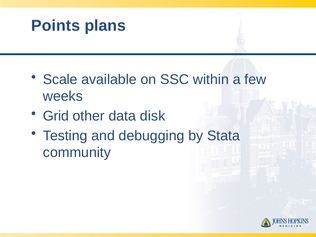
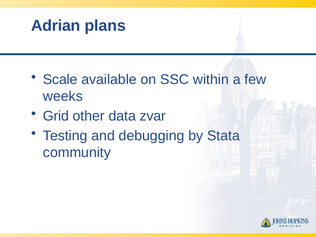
Points: Points -> Adrian (56, 26)
disk: disk -> zvar (153, 116)
